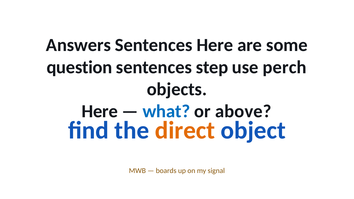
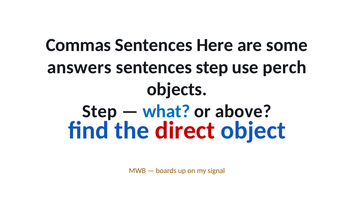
Answers: Answers -> Commas (78, 45)
question: question -> answers (79, 67)
Here: Here -> Step (100, 111)
direct colour: orange -> red (185, 131)
